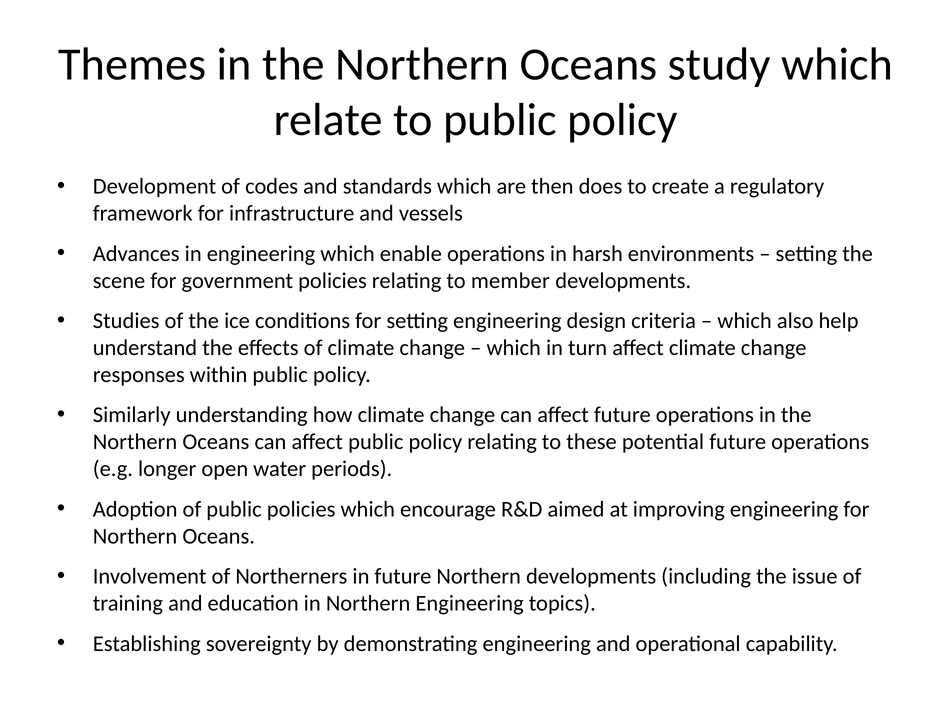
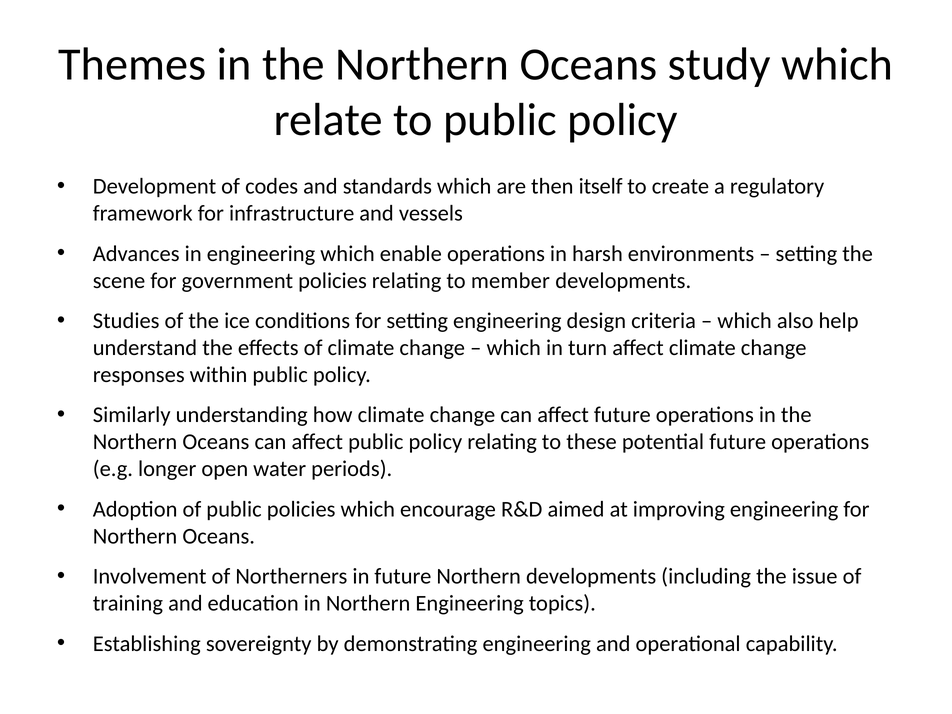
does: does -> itself (601, 186)
